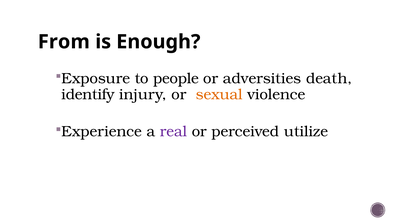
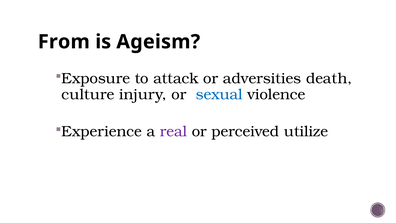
Enough: Enough -> Ageism (158, 42)
people: people -> attack (176, 78)
identify: identify -> culture (88, 94)
sexual colour: orange -> blue (219, 94)
